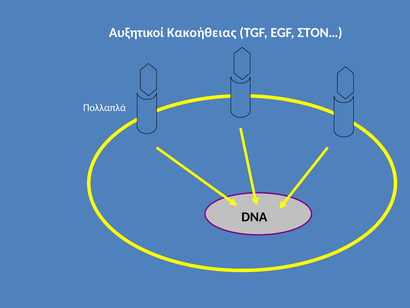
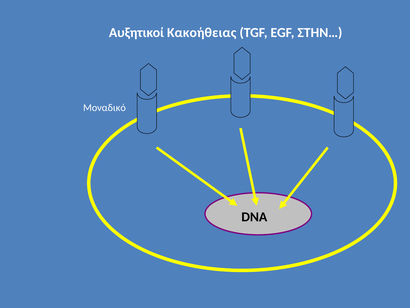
ΣΤΟΝ…: ΣΤΟΝ… -> ΣΤΗΝ… (320, 33)
Πολλαπλά: Πολλαπλά -> Μοναδικό (104, 108)
